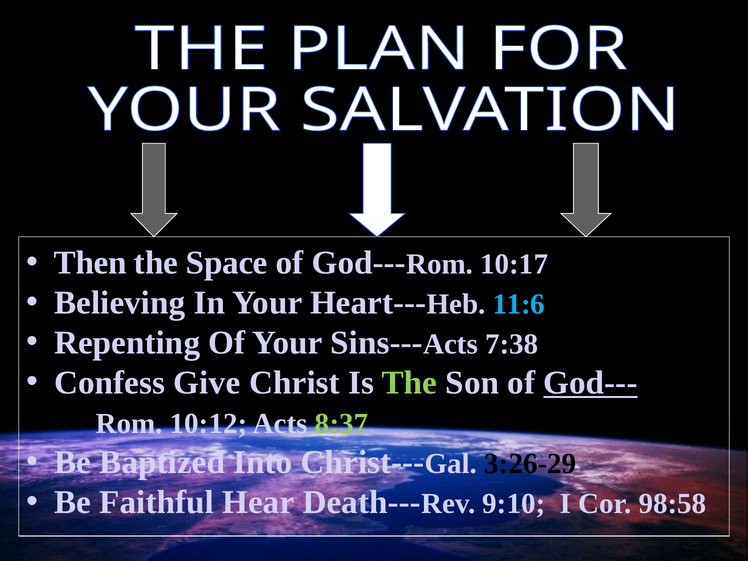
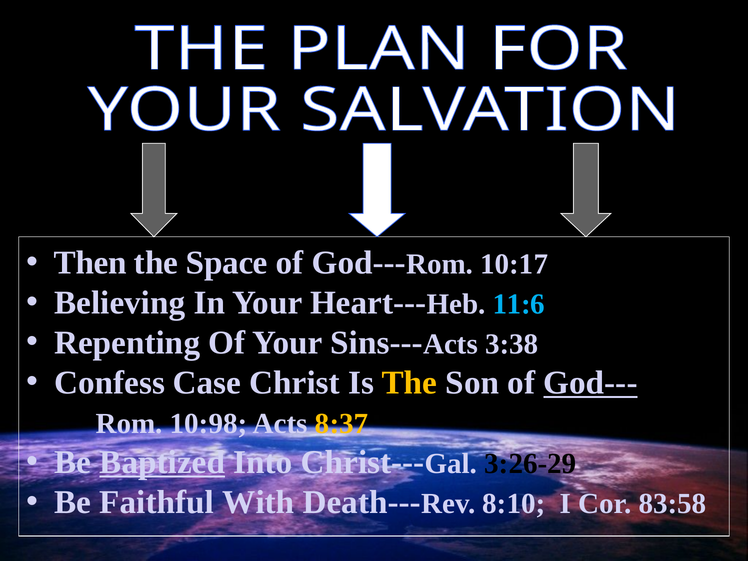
7:38: 7:38 -> 3:38 (512, 344)
Give: Give -> Case (207, 383)
The colour: light green -> yellow (410, 383)
10:12: 10:12 -> 10:98 (209, 424)
8:37 colour: light green -> yellow (342, 424)
Baptized underline: none -> present (162, 462)
Hear: Hear -> With (258, 502)
9:10: 9:10 -> 8:10 (514, 504)
98:58: 98:58 -> 83:58 (673, 504)
